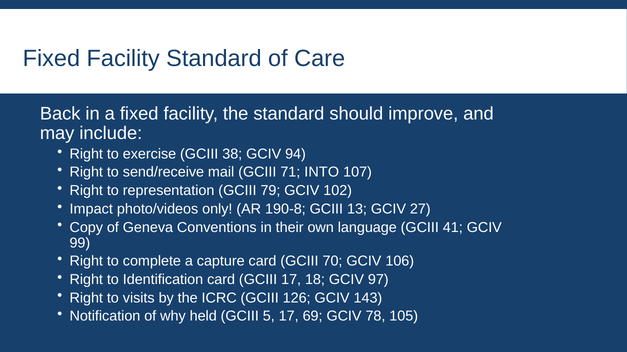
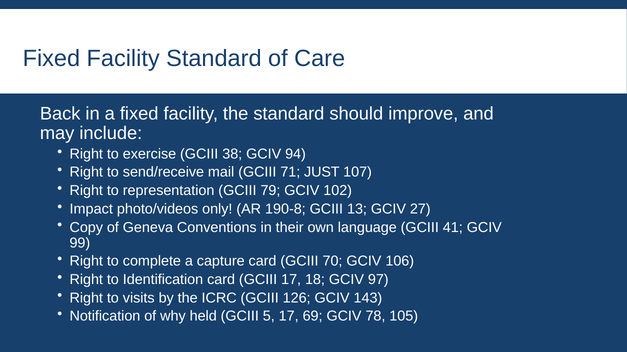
INTO: INTO -> JUST (322, 173)
